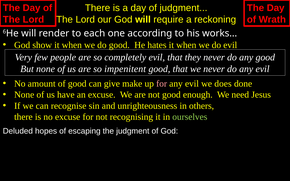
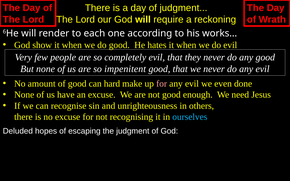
give: give -> hard (112, 84)
does: does -> even (223, 84)
ourselves colour: light green -> light blue (190, 117)
